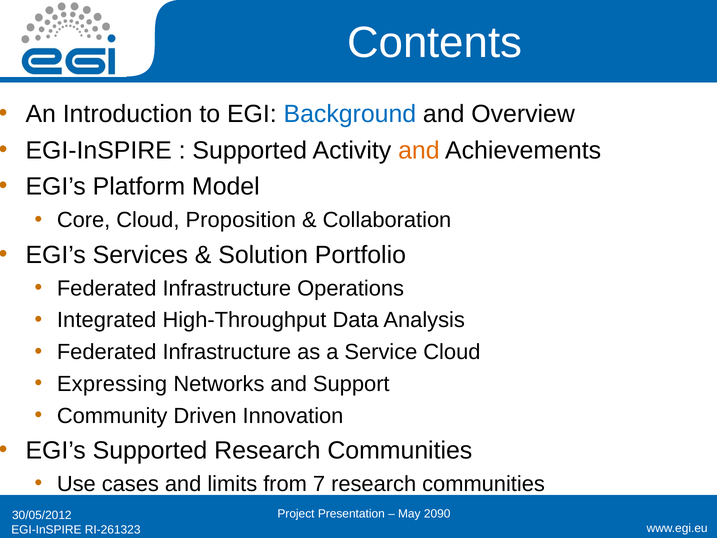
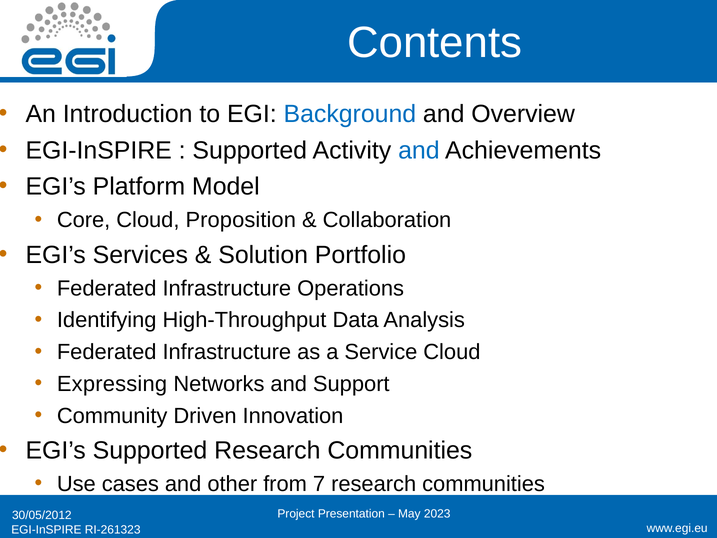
and colour: orange -> blue (419, 150)
Integrated: Integrated -> Identifying (107, 320)
limits: limits -> other (232, 484)
2090: 2090 -> 2023 (437, 514)
